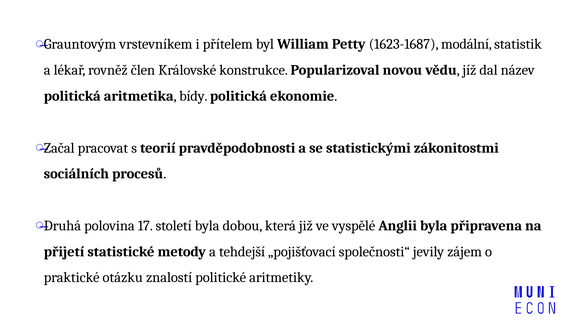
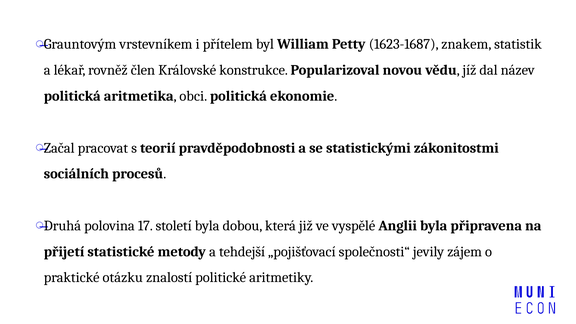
modální: modální -> znakem (466, 44)
bídy: bídy -> obci (193, 96)
